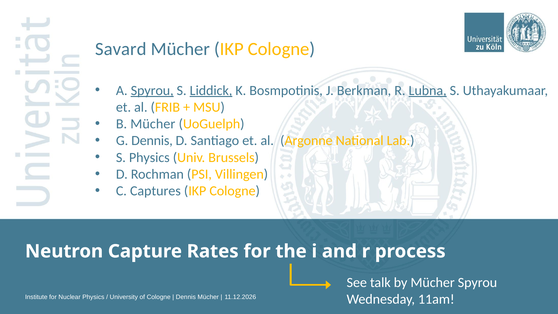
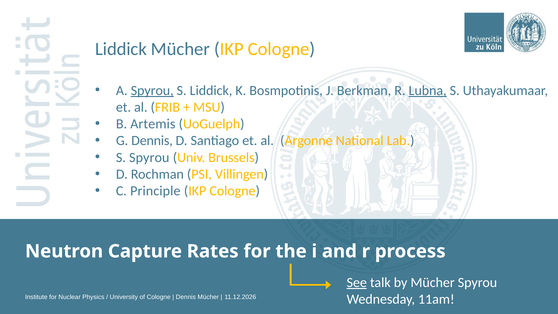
Savard: Savard -> Liddick (121, 49)
Liddick underline: present -> none (211, 90)
B Mücher: Mücher -> Artemis (153, 124)
S Physics: Physics -> Spyrou (149, 157)
Captures: Captures -> Principle (155, 191)
See underline: none -> present (357, 282)
